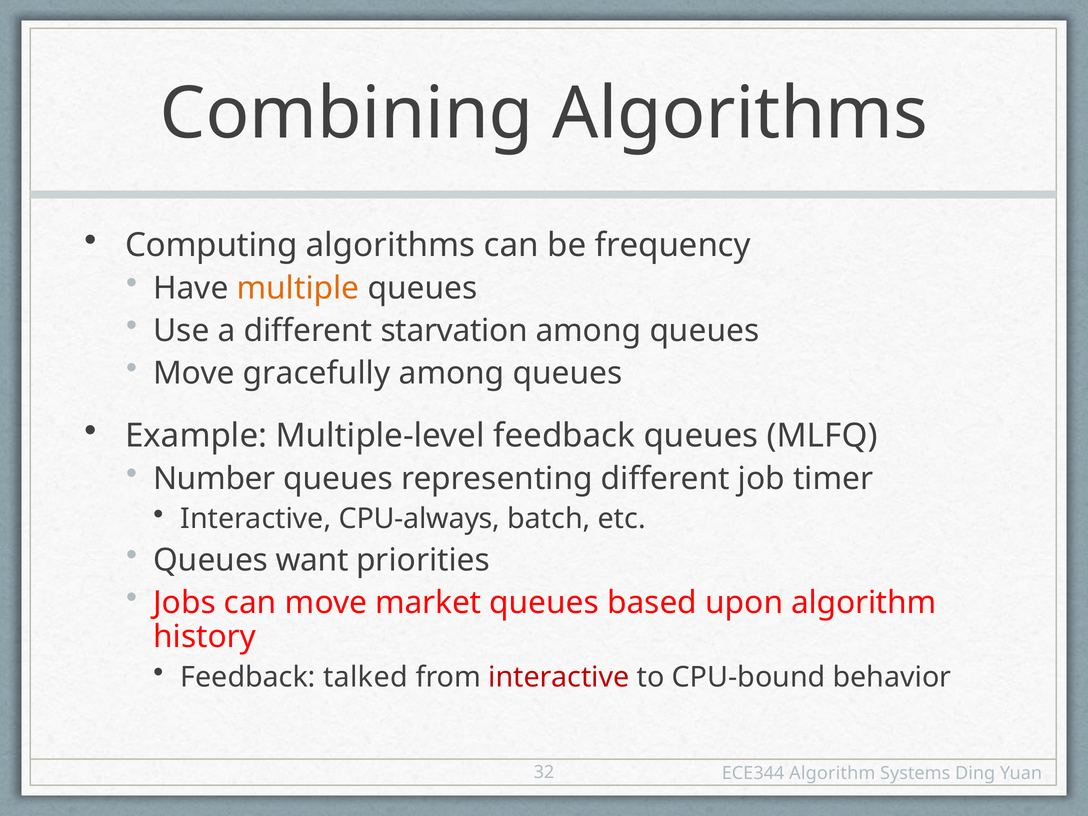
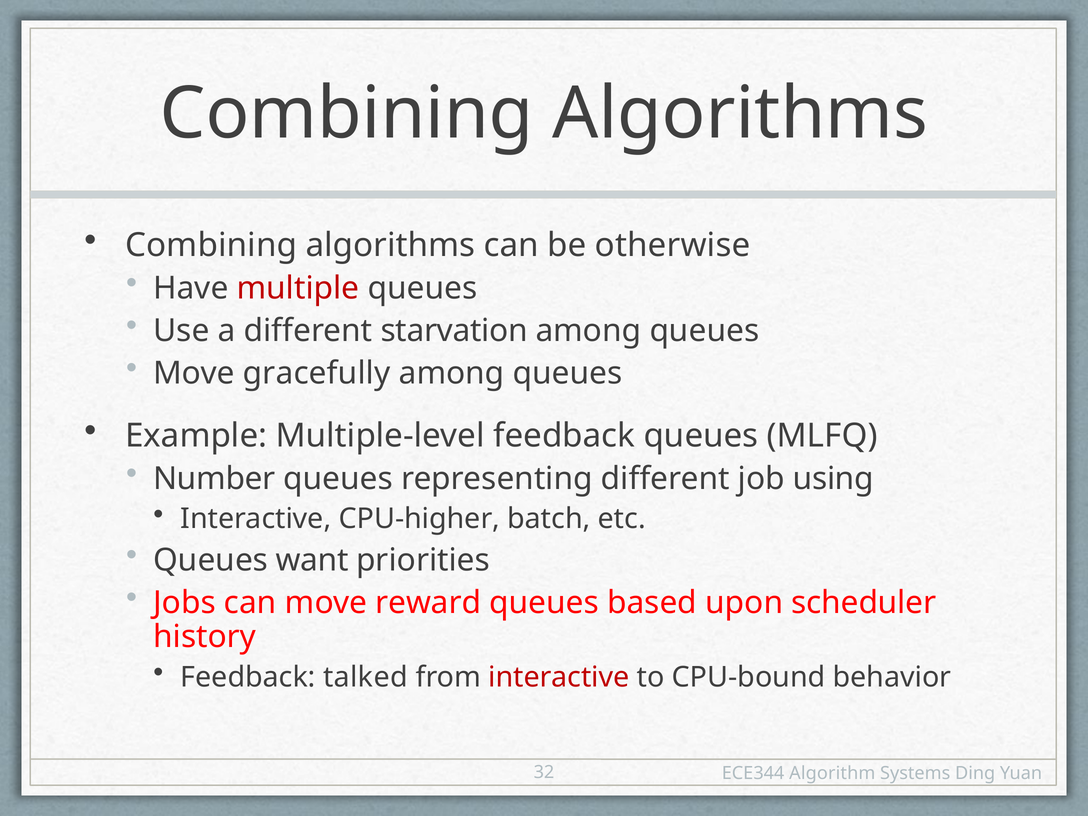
Computing: Computing -> Combining (211, 245)
frequency: frequency -> otherwise (673, 245)
multiple colour: orange -> red (298, 288)
timer: timer -> using (833, 479)
CPU-always: CPU-always -> CPU-higher (419, 519)
market: market -> reward (428, 603)
upon algorithm: algorithm -> scheduler (864, 603)
